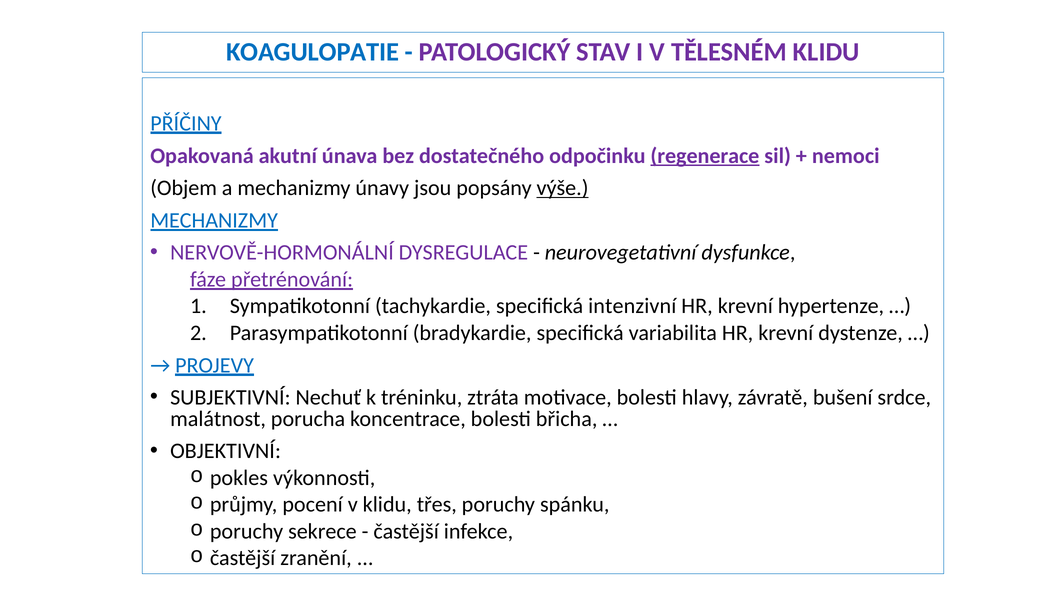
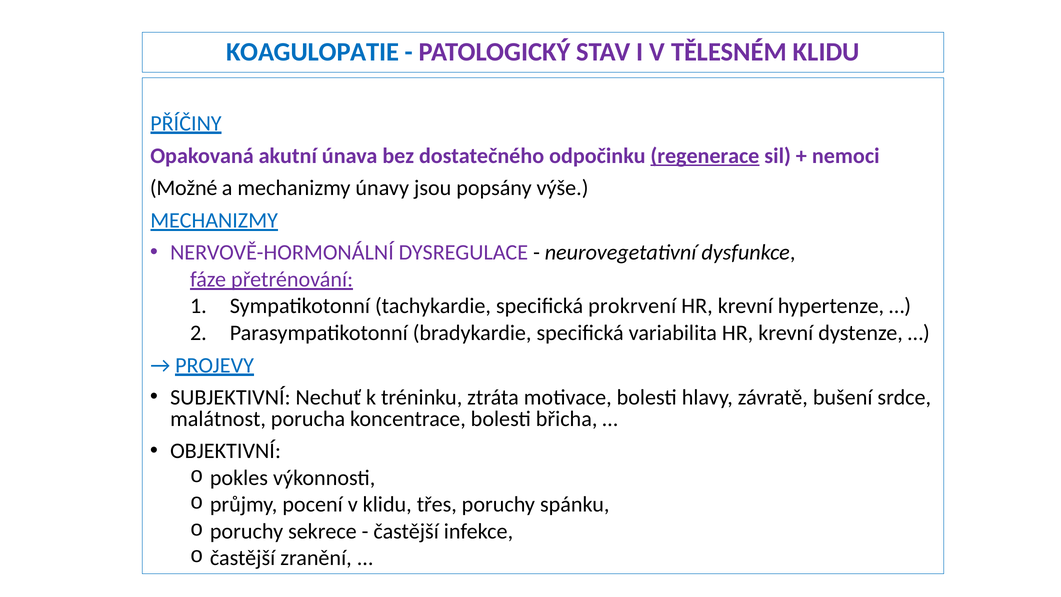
Objem: Objem -> Možné (184, 188)
výše underline: present -> none (563, 188)
intenzivní: intenzivní -> prokrvení (632, 306)
